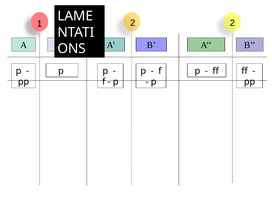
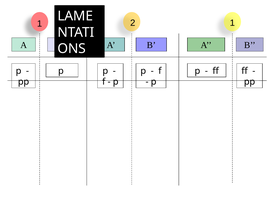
2 2: 2 -> 1 (232, 23)
